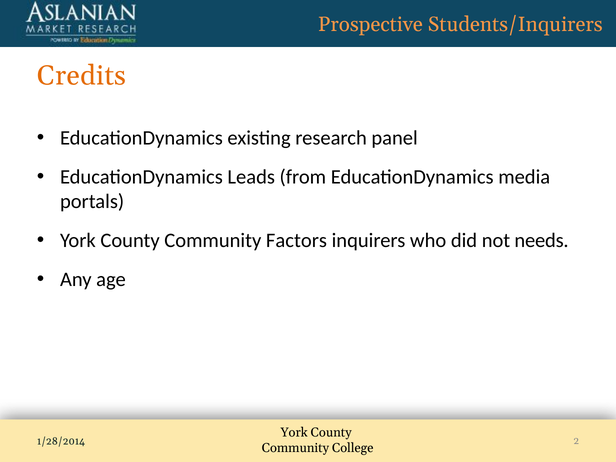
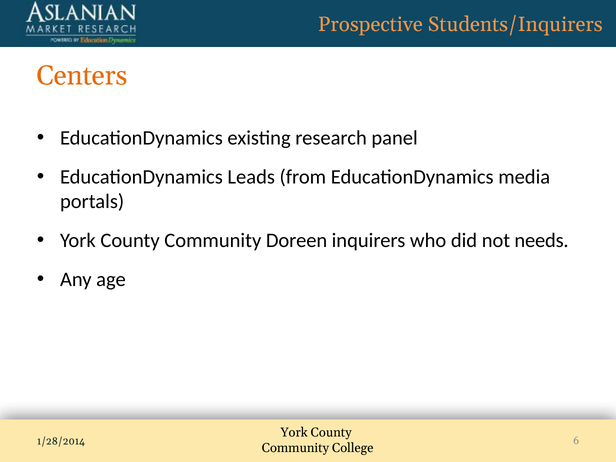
Credits: Credits -> Centers (82, 76)
Factors: Factors -> Doreen (297, 241)
2: 2 -> 6 (576, 441)
